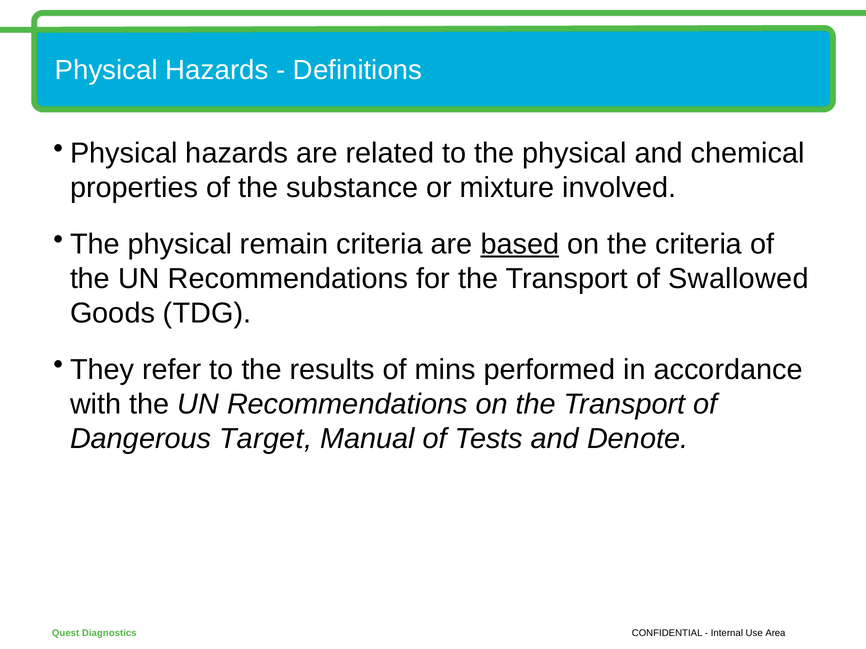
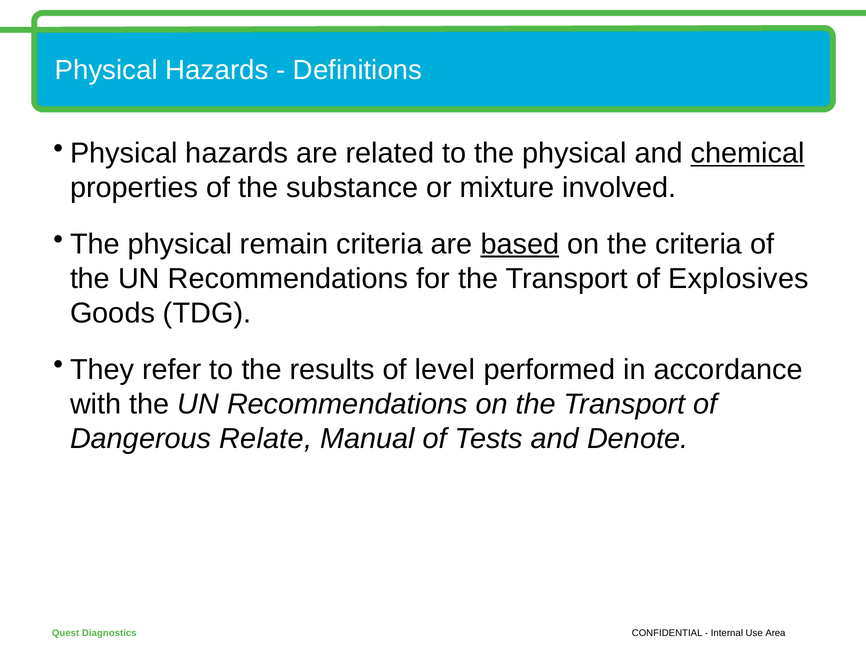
chemical underline: none -> present (748, 153)
Swallowed: Swallowed -> Explosives (739, 279)
mins: mins -> level (445, 370)
Target: Target -> Relate (266, 439)
